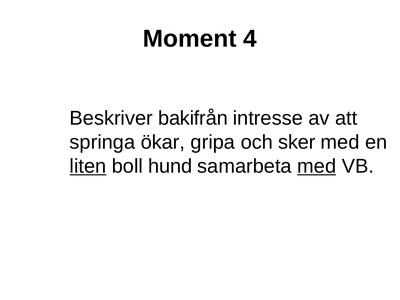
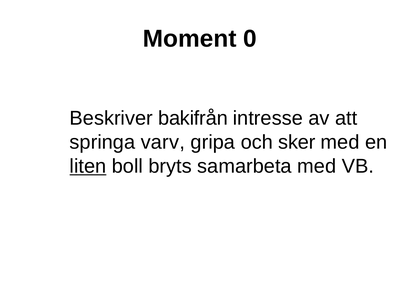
4: 4 -> 0 (250, 39)
ökar: ökar -> varv (163, 142)
hund: hund -> bryts (170, 166)
med underline: present -> none (317, 166)
